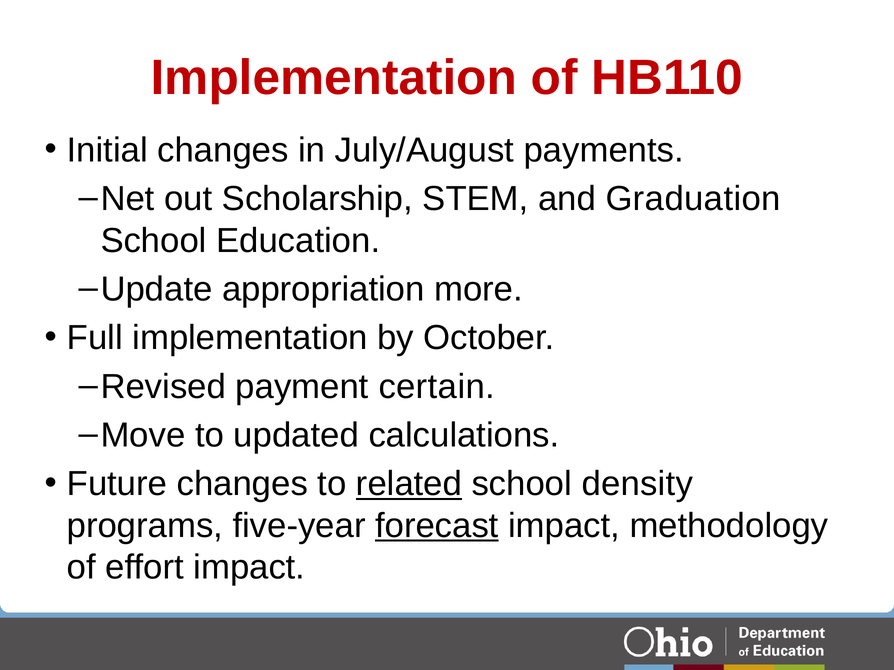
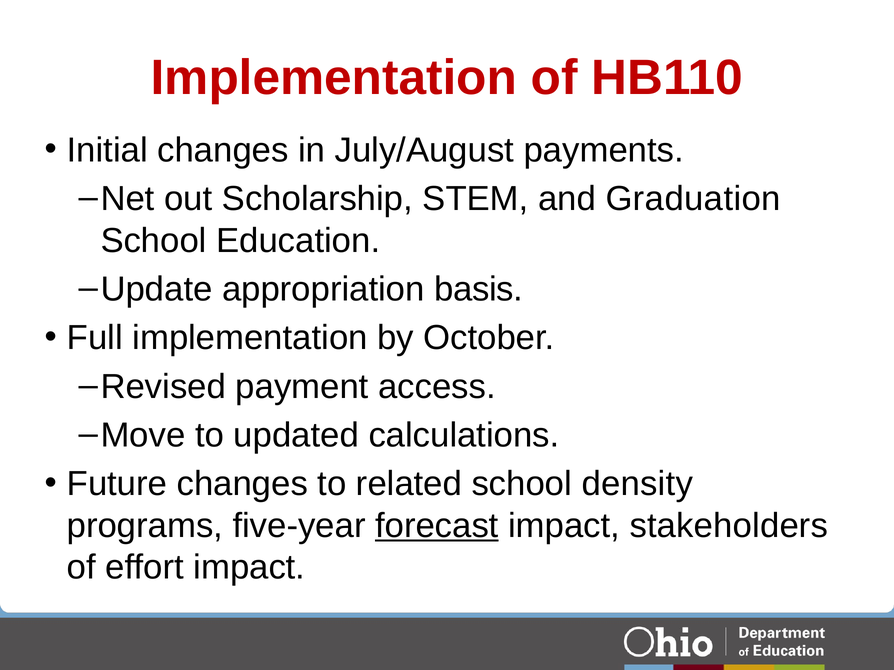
more: more -> basis (479, 289)
certain: certain -> access (437, 387)
related underline: present -> none (409, 484)
methodology: methodology -> stakeholders (729, 526)
